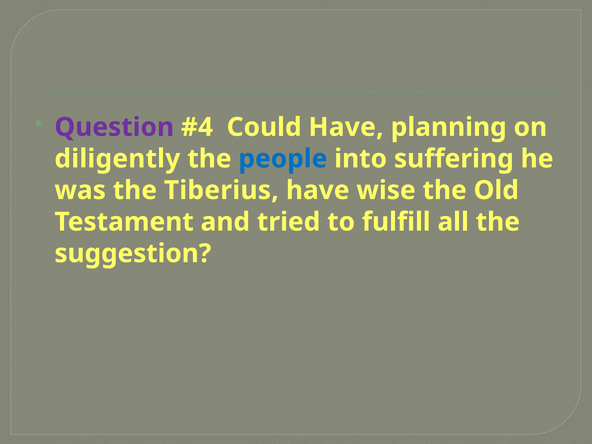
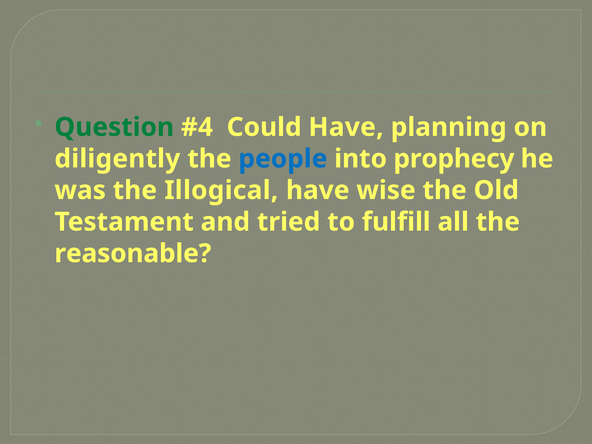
Question colour: purple -> green (114, 127)
suffering: suffering -> prophecy (454, 159)
Tiberius: Tiberius -> Illogical (221, 190)
suggestion: suggestion -> reasonable (133, 253)
